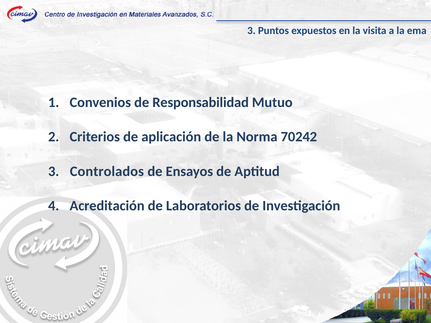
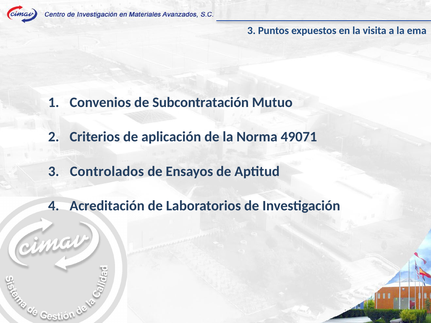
Responsabilidad: Responsabilidad -> Subcontratación (201, 102)
70242: 70242 -> 49071 (299, 137)
